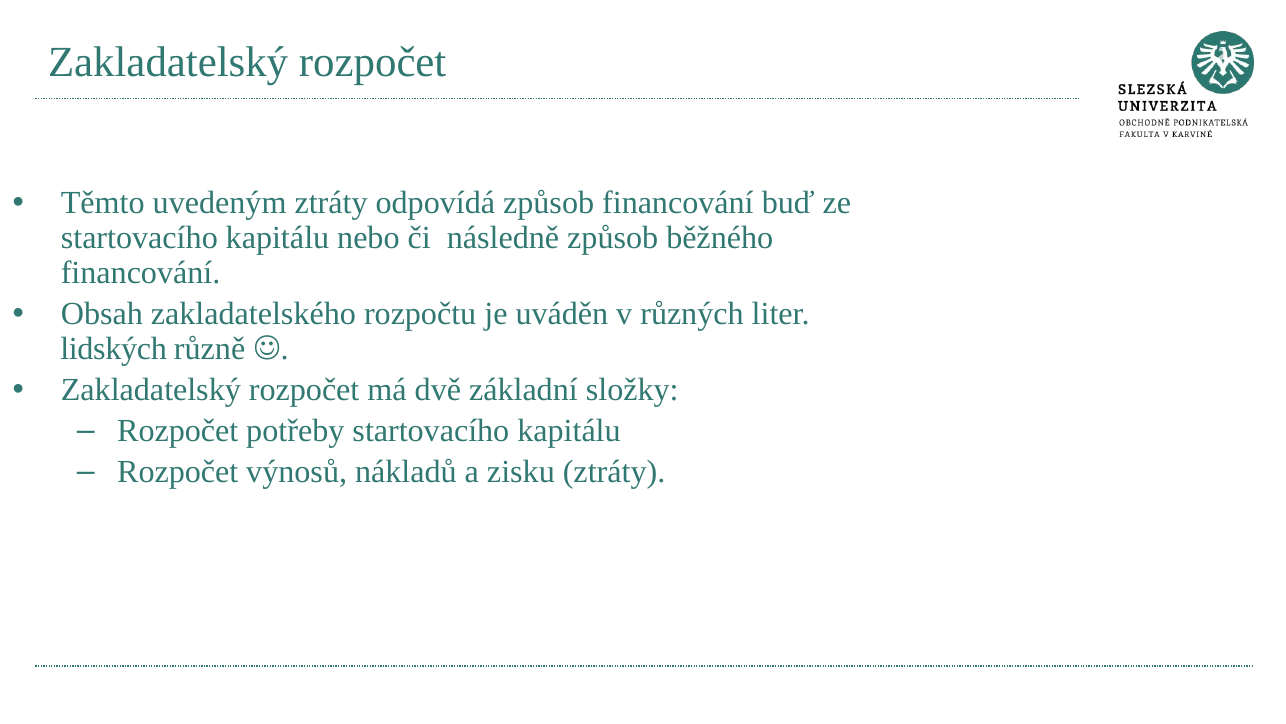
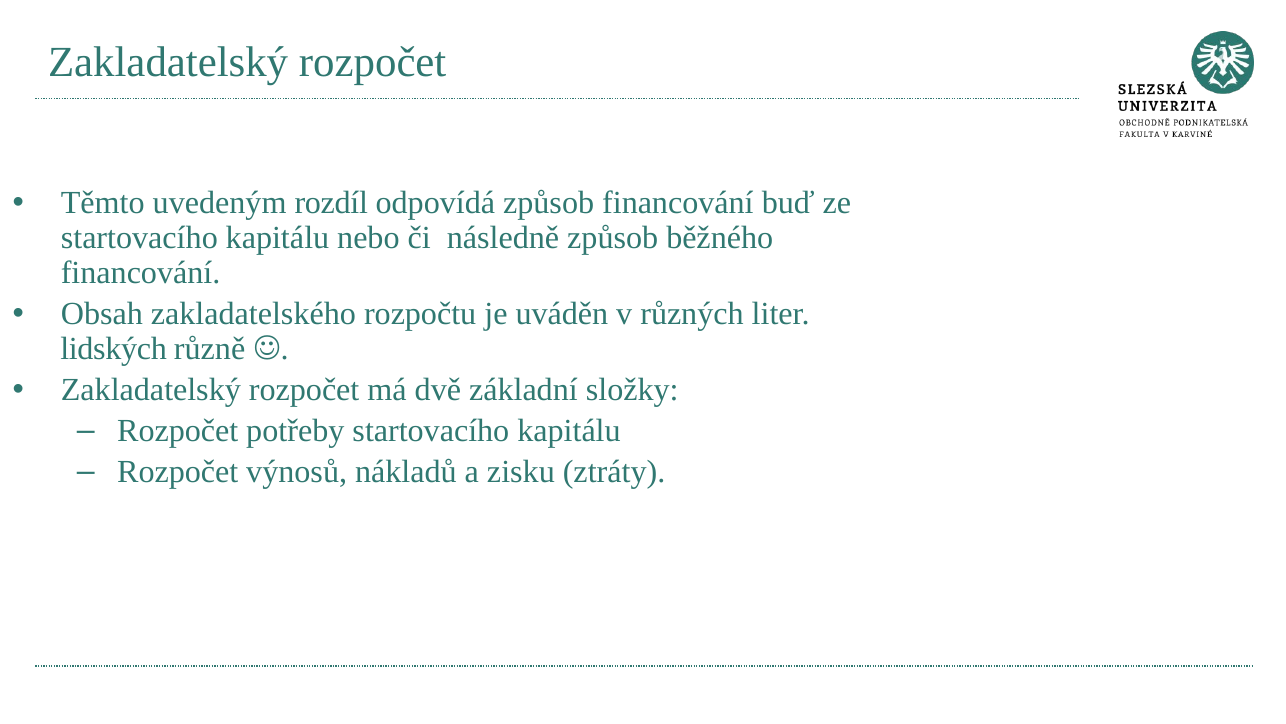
uvedeným ztráty: ztráty -> rozdíl (331, 203)
